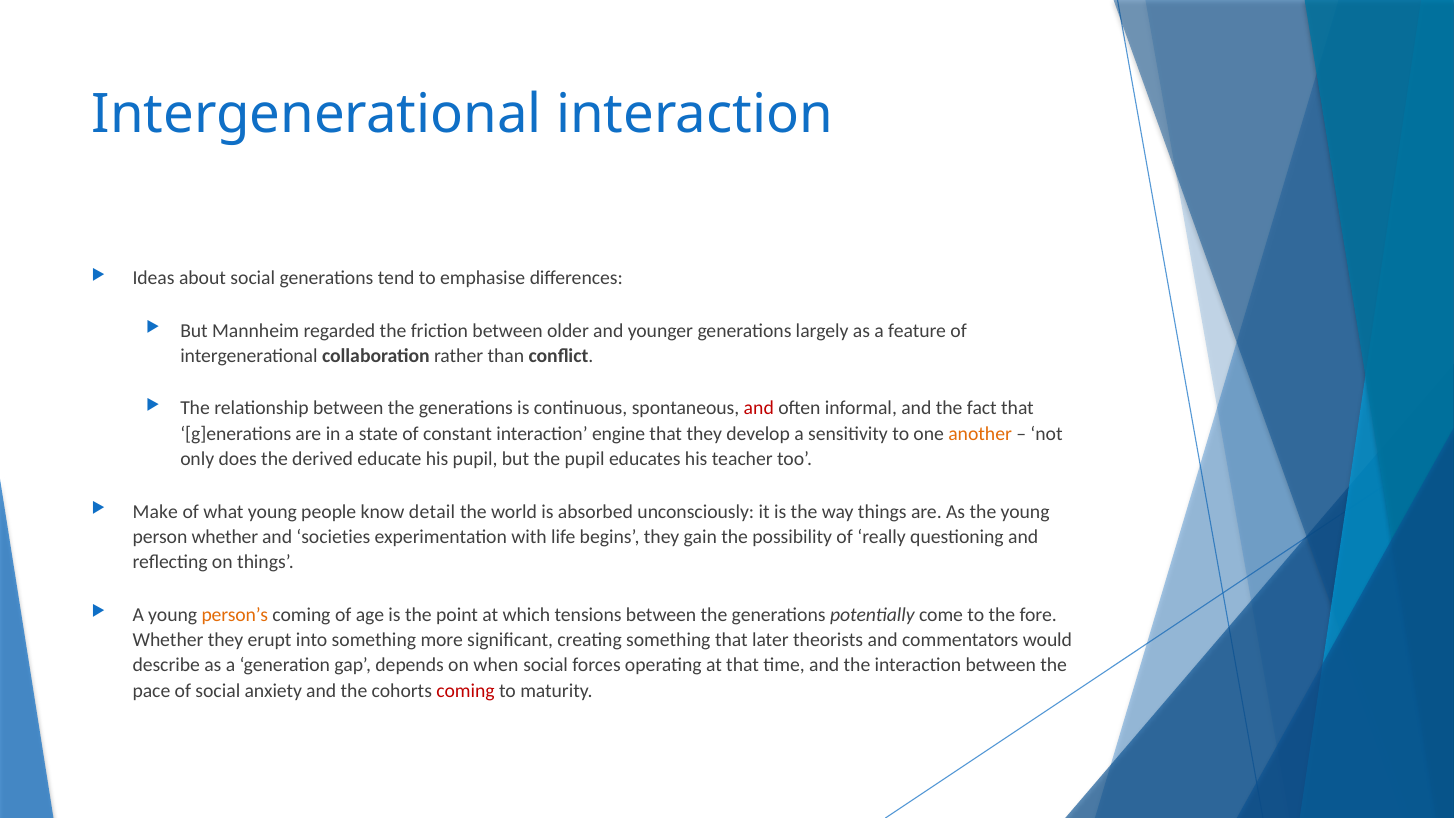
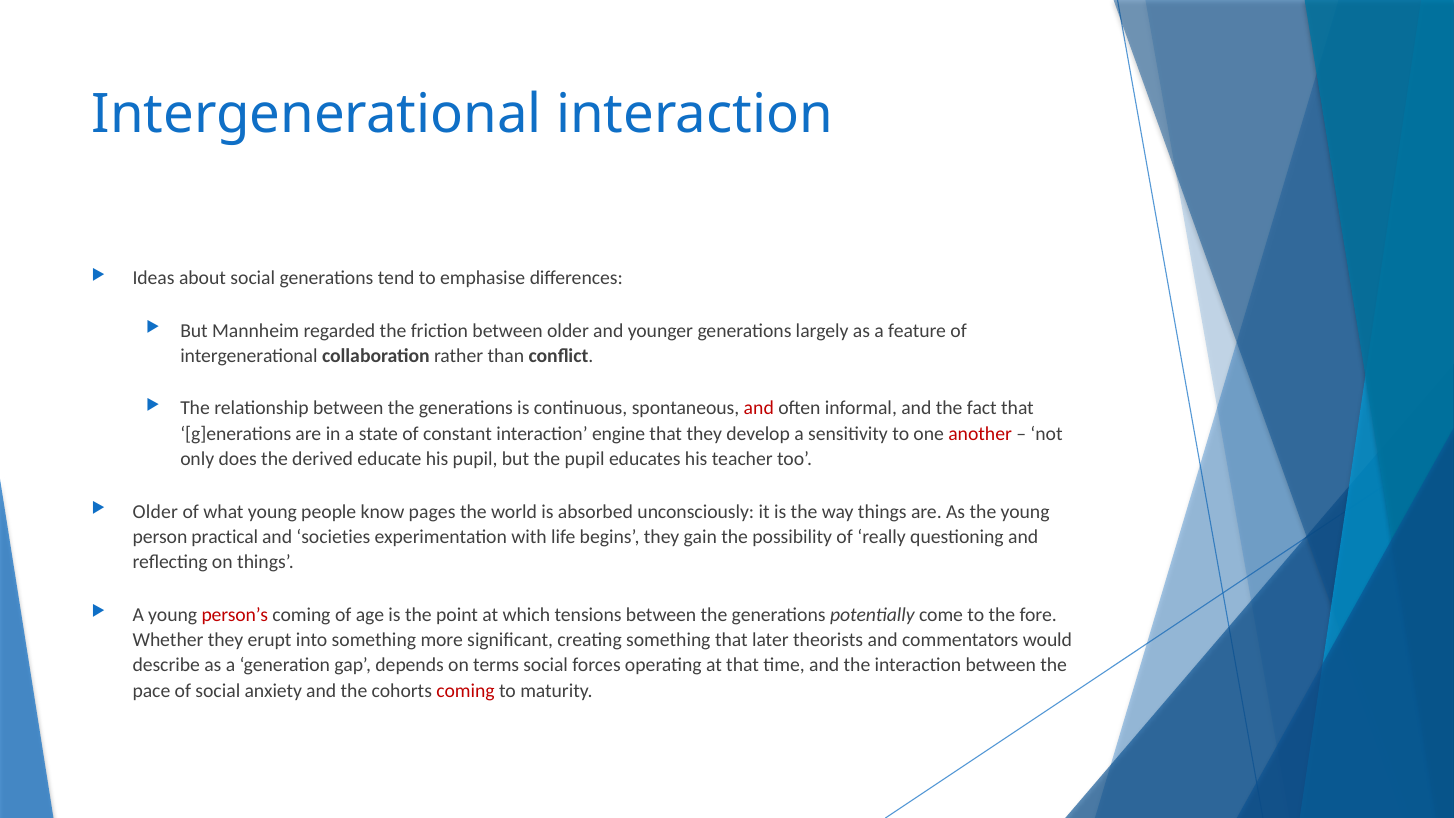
another colour: orange -> red (980, 434)
Make: Make -> Older (155, 511)
detail: detail -> pages (432, 511)
person whether: whether -> practical (225, 537)
person’s colour: orange -> red (235, 615)
when: when -> terms (496, 665)
